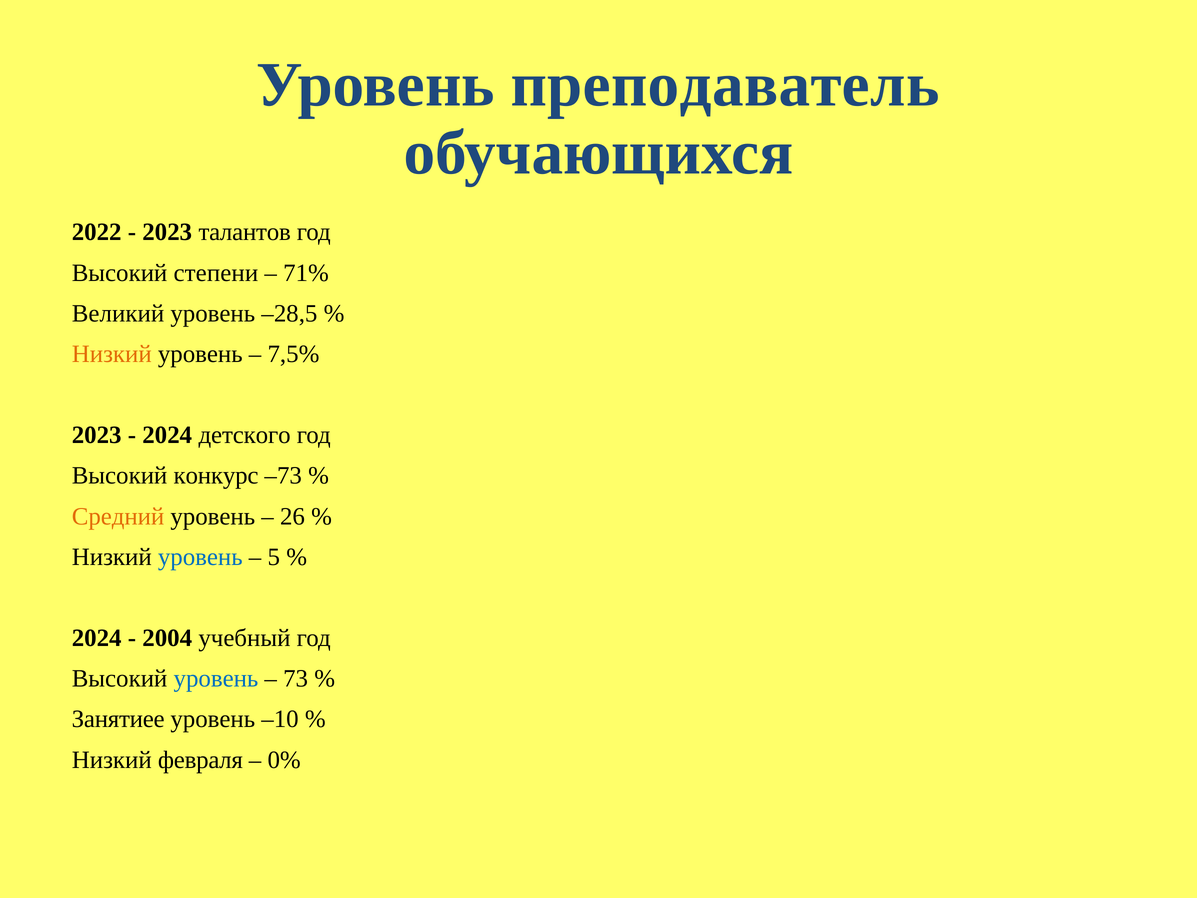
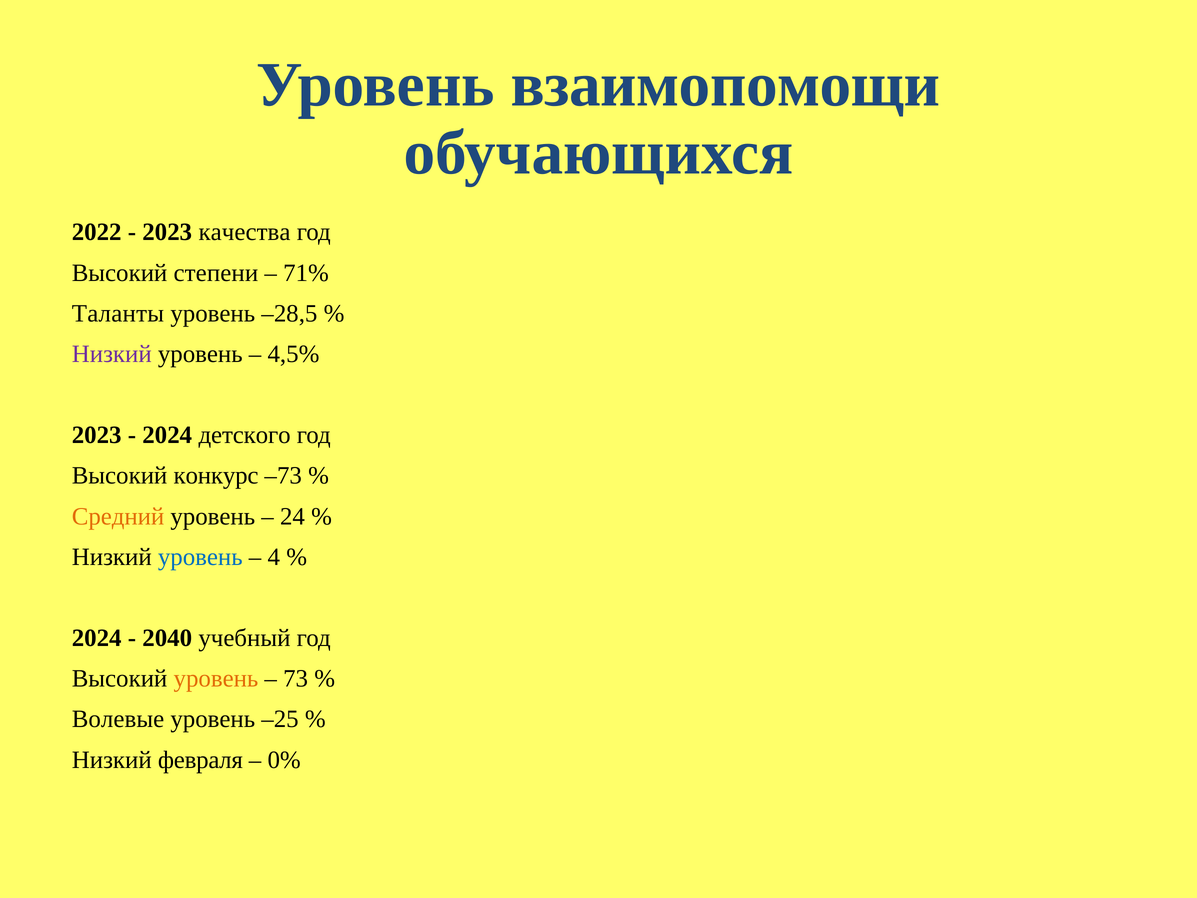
преподаватель: преподаватель -> взаимопомощи (725, 85)
талантов: талантов -> качества (244, 232)
Великий: Великий -> Таланты (118, 313)
Низкий colour: orange -> purple (112, 354)
7,5%: 7,5% -> 4,5% (293, 354)
26: 26 -> 24 (293, 516)
5: 5 -> 4 (274, 557)
2004: 2004 -> 2040 (167, 638)
уровень colour: blue -> orange (216, 678)
Занятиее: Занятиее -> Волевые (118, 719)
–10: –10 -> –25 (280, 719)
